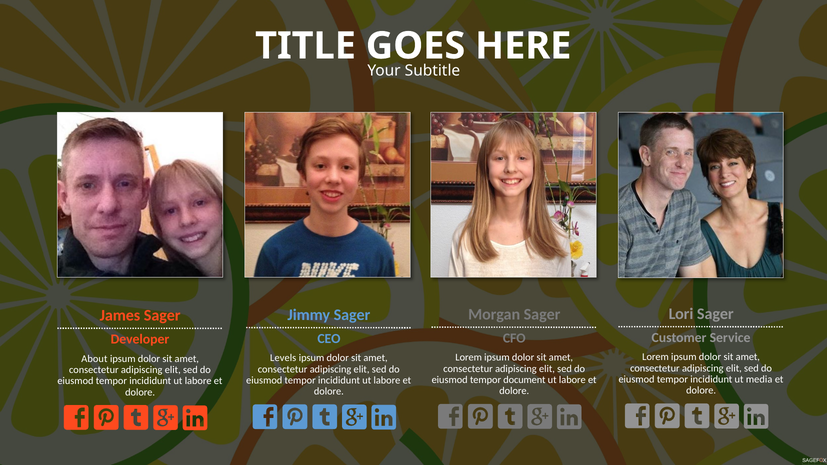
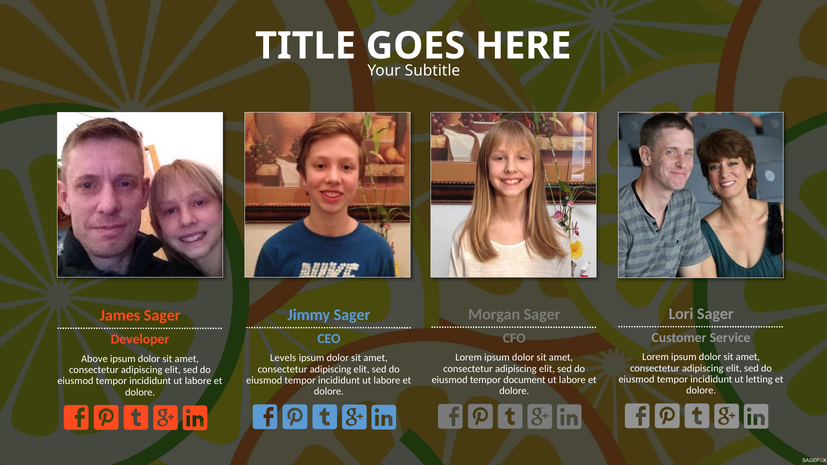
About: About -> Above (94, 359)
media: media -> letting (759, 380)
